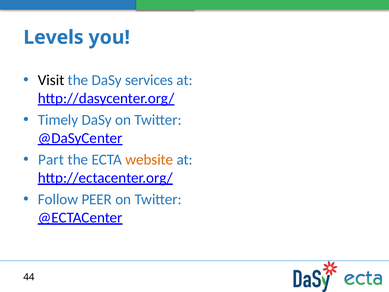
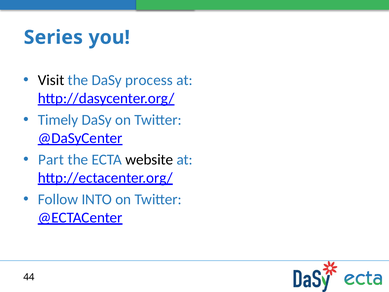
Levels: Levels -> Series (53, 37)
services: services -> process (149, 80)
website colour: orange -> black (149, 159)
PEER: PEER -> INTO (97, 199)
